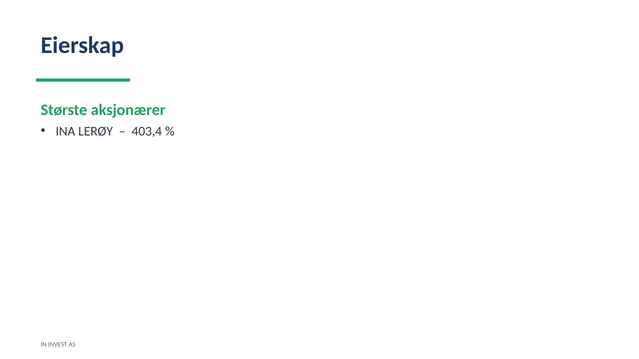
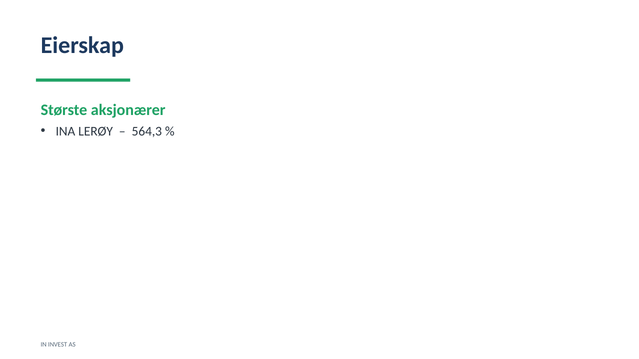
403,4: 403,4 -> 564,3 (147, 131)
